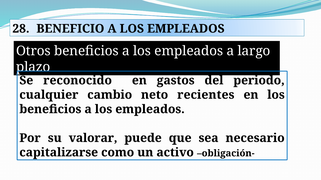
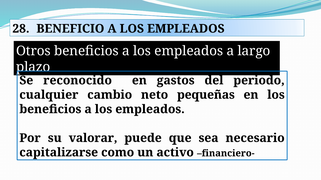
recientes: recientes -> pequeñas (206, 95)
obligación-: obligación- -> financiero- (226, 154)
